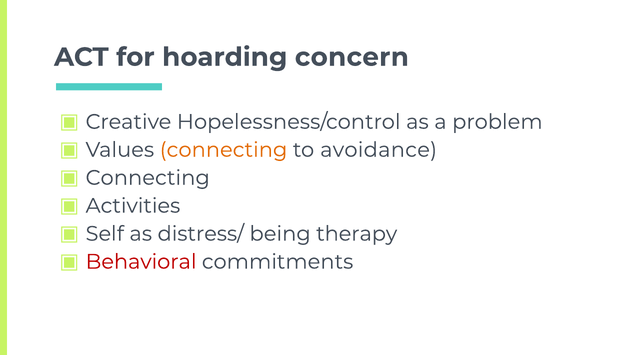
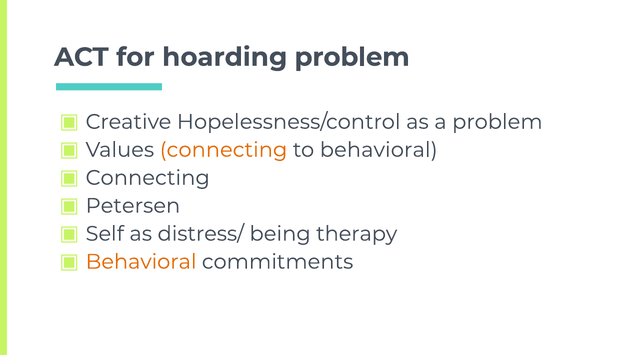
hoarding concern: concern -> problem (352, 57)
to avoidance: avoidance -> behavioral (379, 150)
Activities: Activities -> Petersen (133, 206)
Behavioral colour: red -> orange (141, 262)
